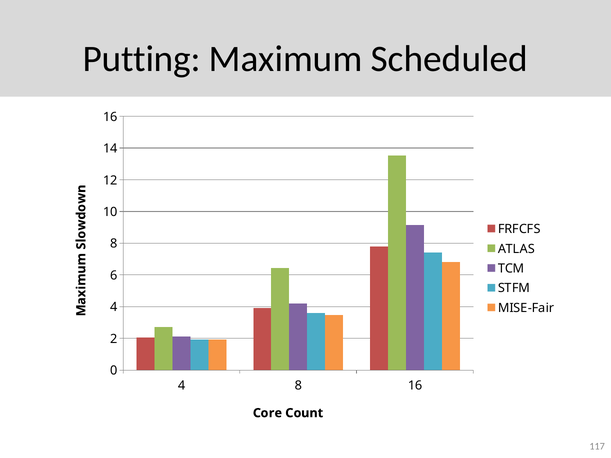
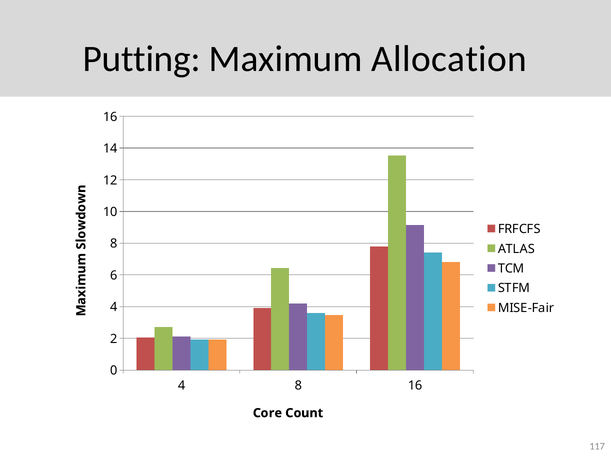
Scheduled: Scheduled -> Allocation (449, 59)
